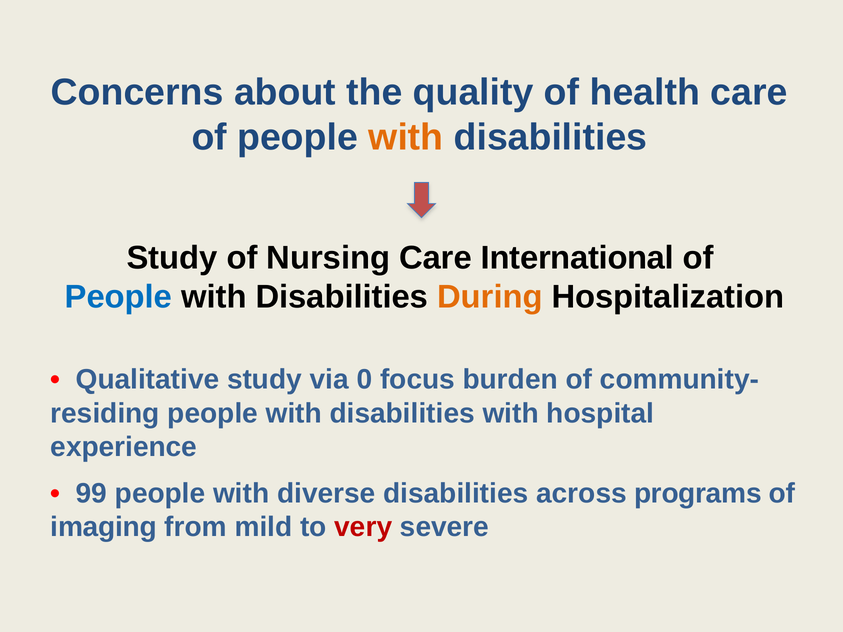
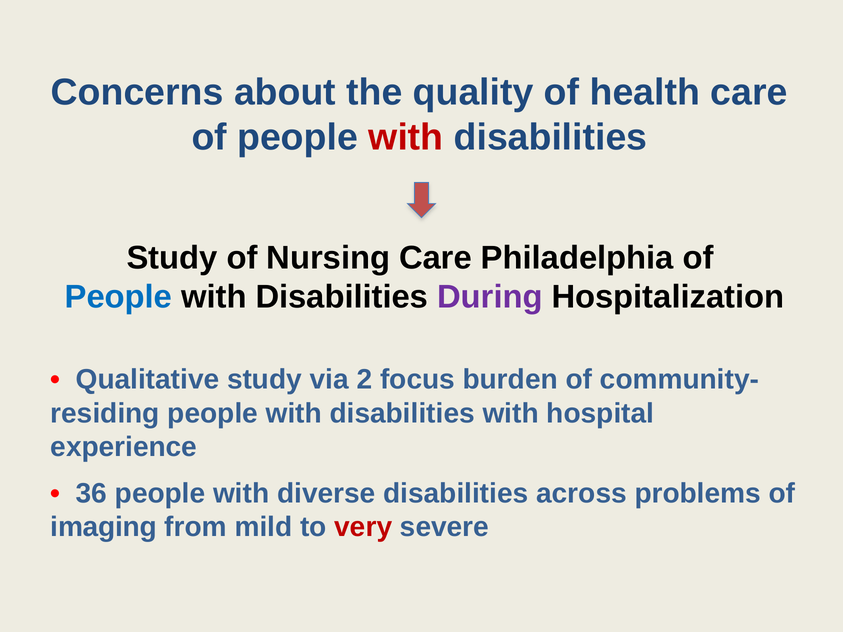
with colour: orange -> red (406, 137)
International: International -> Philadelphia (577, 258)
During colour: orange -> purple (490, 297)
0: 0 -> 2 (364, 380)
99: 99 -> 36 (91, 494)
programs: programs -> problems (698, 494)
